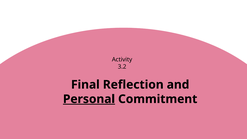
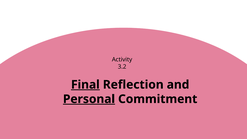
Final underline: none -> present (85, 85)
